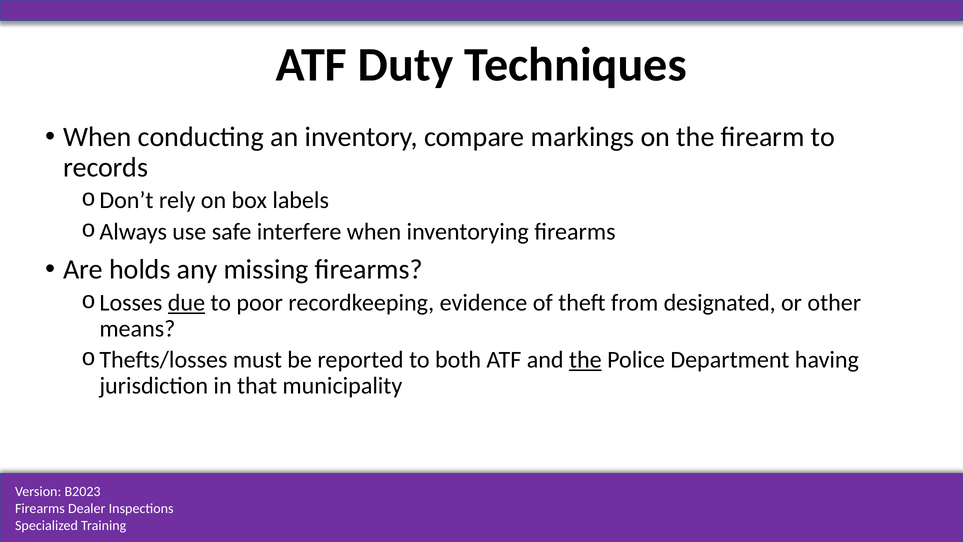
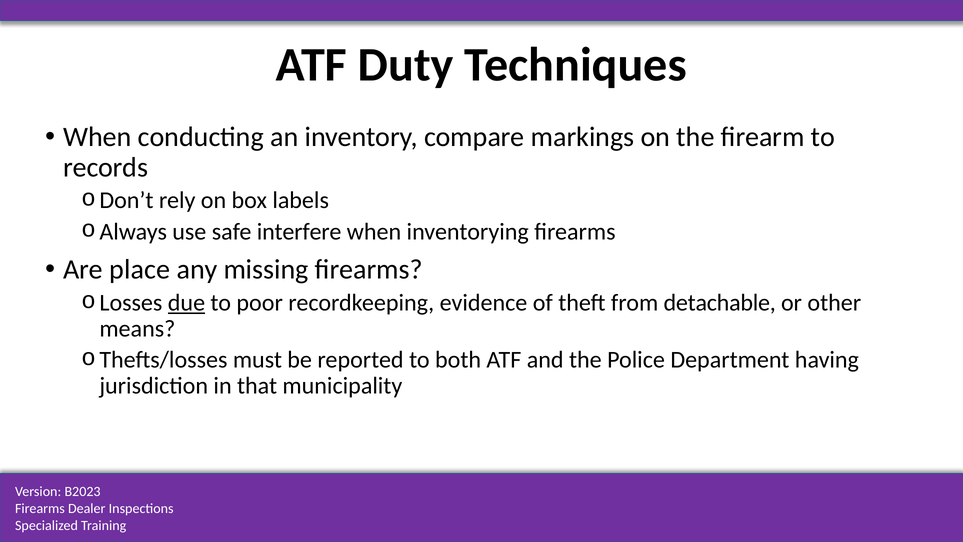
holds: holds -> place (140, 270)
designated: designated -> detachable (720, 303)
the underline: present -> none (585, 360)
